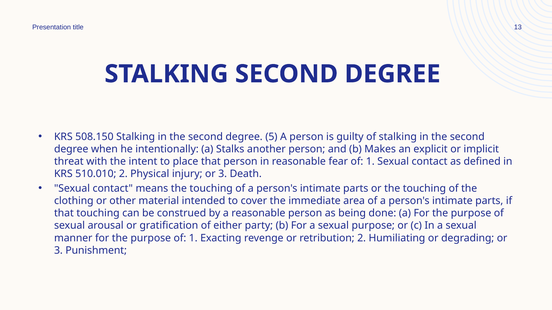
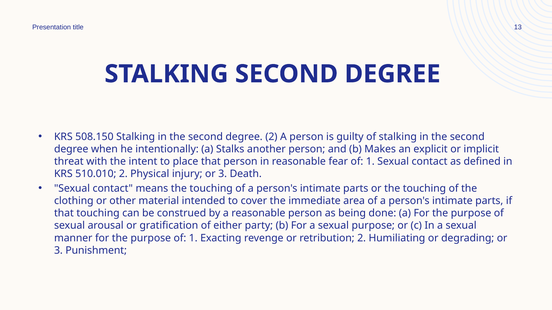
degree 5: 5 -> 2 (271, 137)
